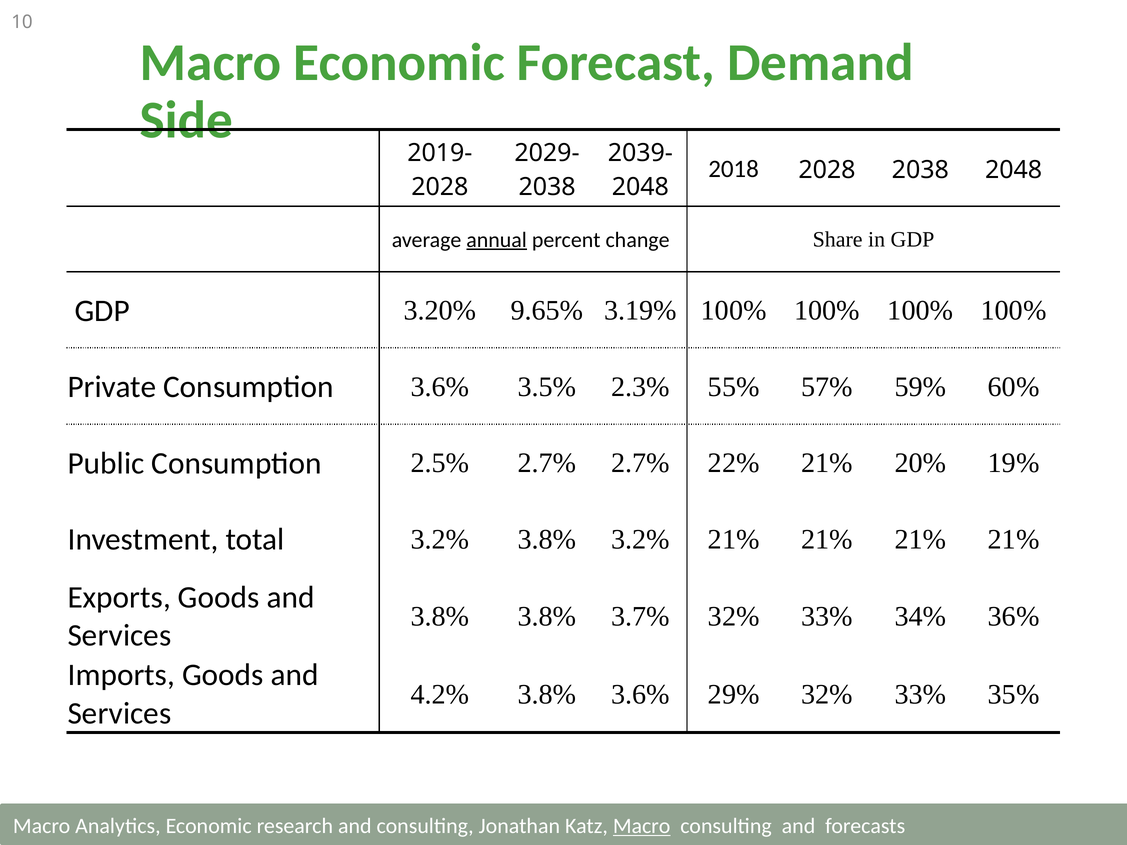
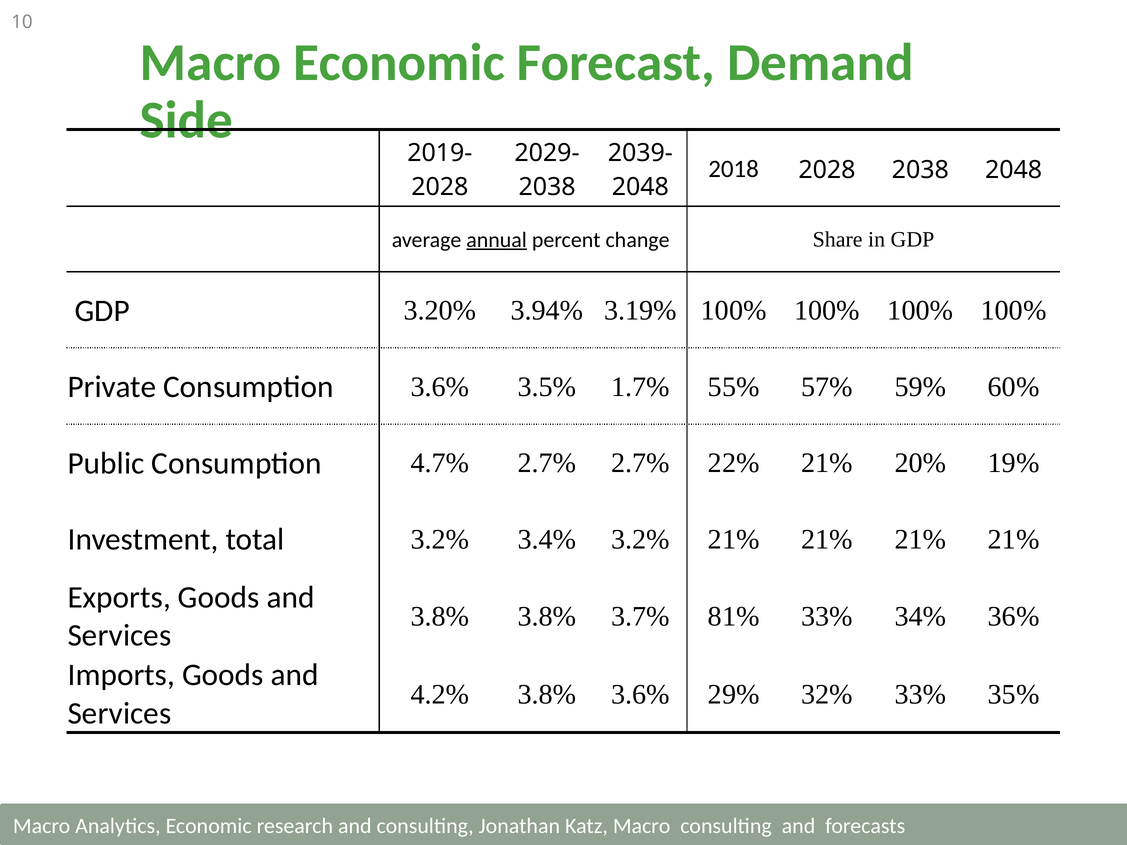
9.65%: 9.65% -> 3.94% (547, 311)
2.3%: 2.3% -> 1.7% (640, 387)
2.5%: 2.5% -> 4.7% (440, 463)
3.2% 3.8%: 3.8% -> 3.4% (547, 540)
3.7% 32%: 32% -> 81% (734, 617)
Macro underline: present -> none (642, 826)
